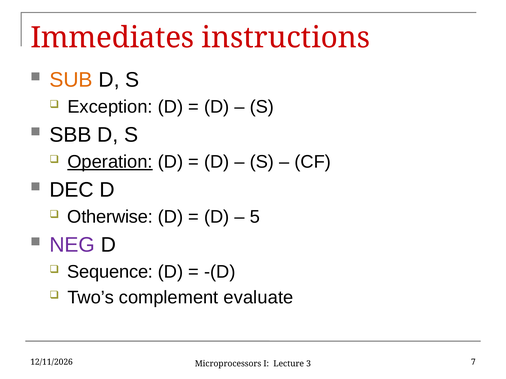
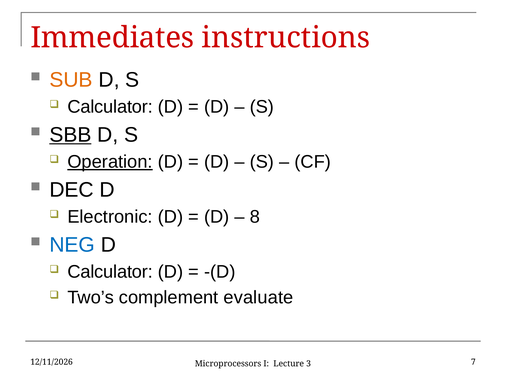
Exception: Exception -> Calculator (110, 107)
SBB underline: none -> present (70, 135)
Otherwise: Otherwise -> Electronic (110, 217)
5: 5 -> 8 (255, 217)
NEG colour: purple -> blue (72, 245)
Sequence: Sequence -> Calculator (110, 272)
